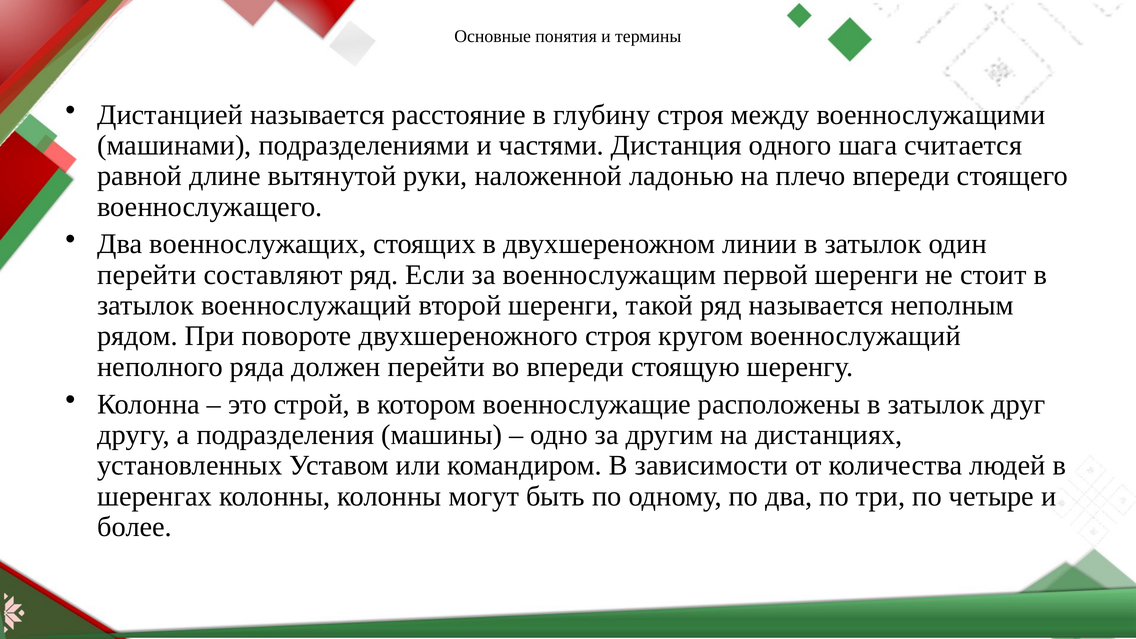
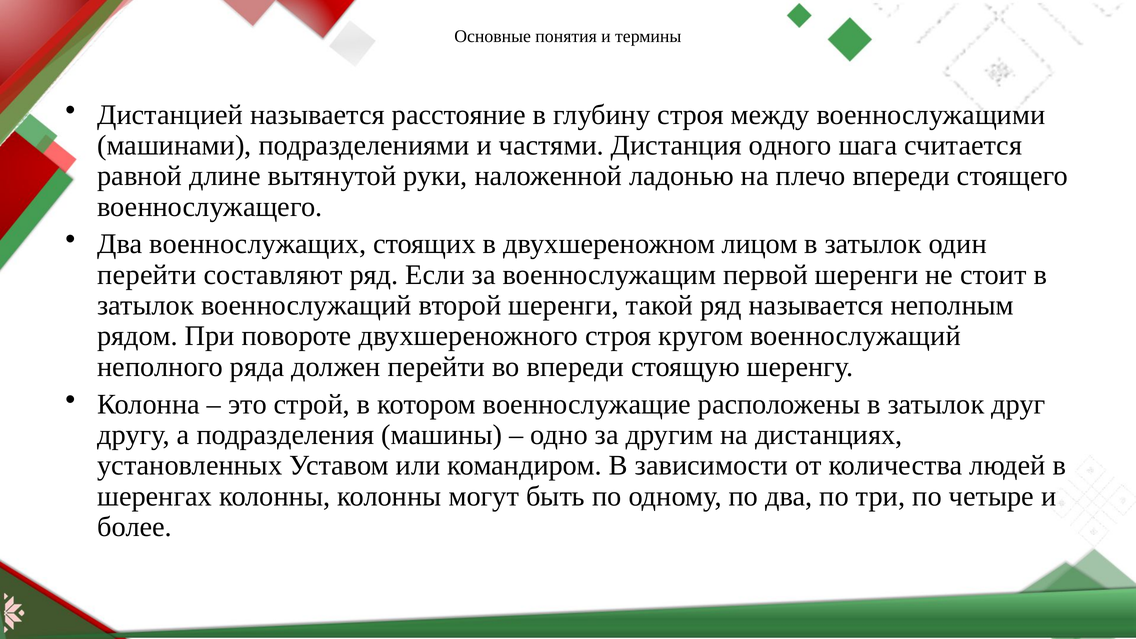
линии: линии -> лицом (760, 244)
